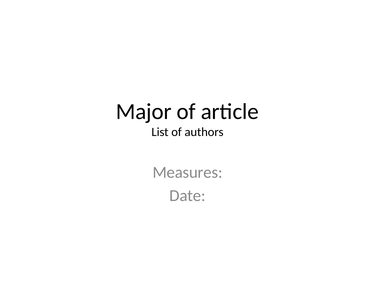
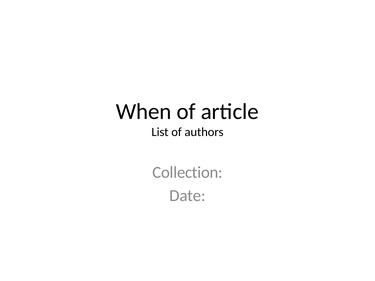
Major: Major -> When (144, 112)
Measures: Measures -> Collection (188, 172)
